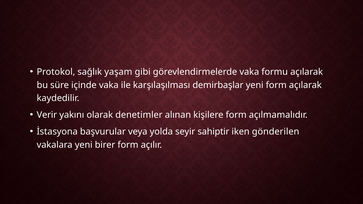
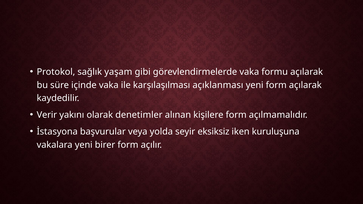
demirbaşlar: demirbaşlar -> açıklanması (218, 85)
sahiptir: sahiptir -> eksiksiz (213, 132)
gönderilen: gönderilen -> kuruluşuna (276, 132)
